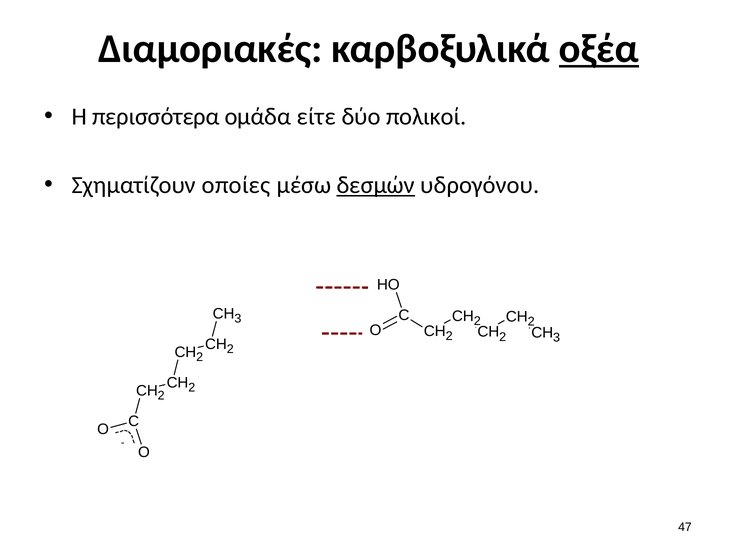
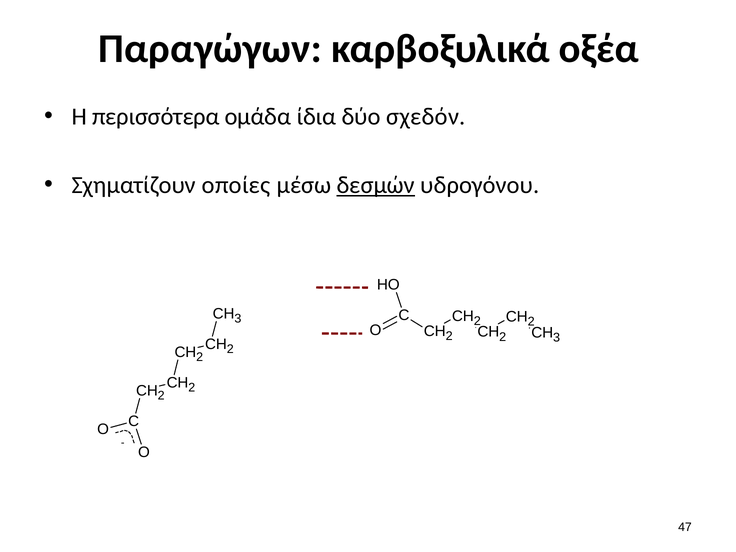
Διαμοριακές: Διαμοριακές -> Παραγώγων (210, 49)
οξέα underline: present -> none (599, 49)
είτε: είτε -> ίδια (316, 116)
πολικοί: πολικοί -> σχεδόν (426, 116)
